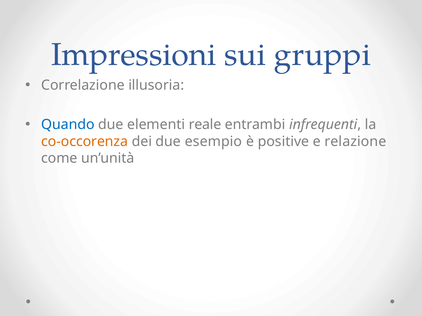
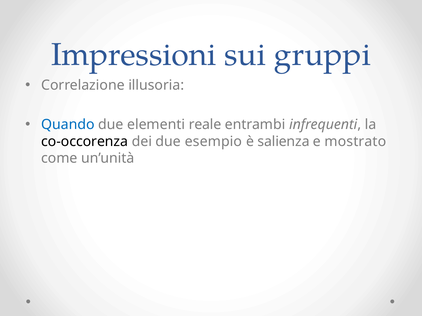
co-occorenza colour: orange -> black (85, 142)
positive: positive -> salienza (284, 142)
relazione: relazione -> mostrato (355, 142)
